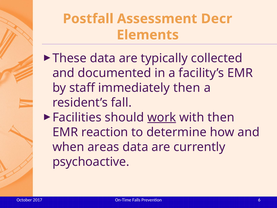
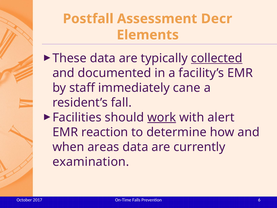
collected underline: none -> present (217, 58)
immediately then: then -> cane (187, 88)
with then: then -> alert (221, 117)
psychoactive: psychoactive -> examination (91, 162)
